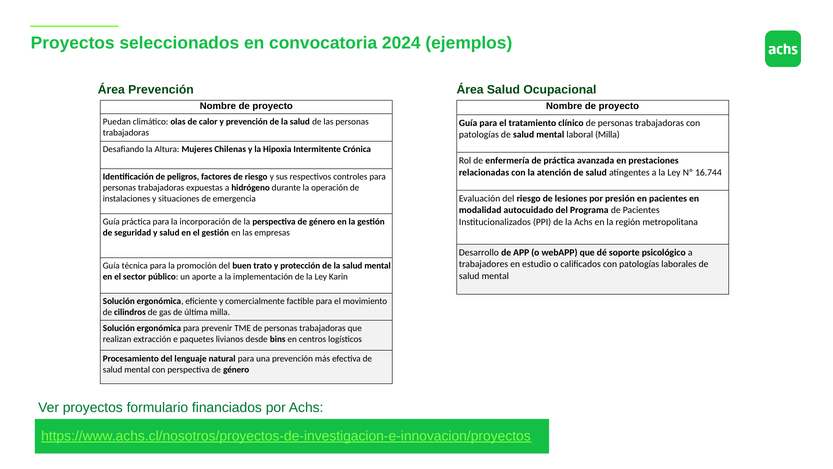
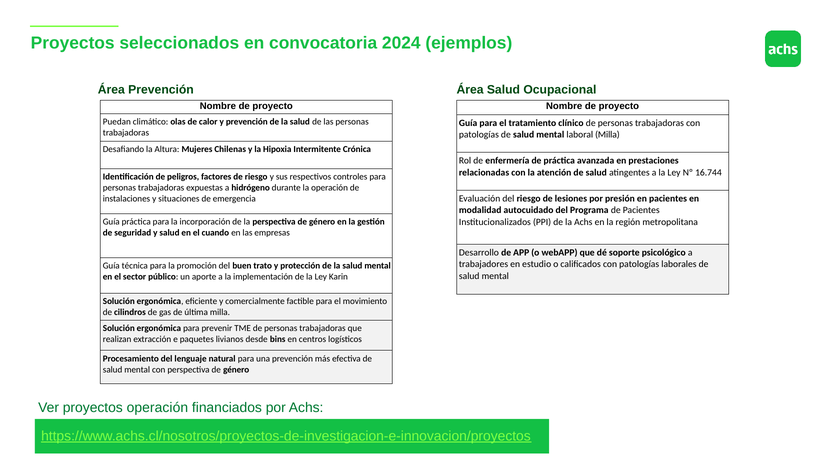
el gestión: gestión -> cuando (215, 233)
proyectos formulario: formulario -> operación (157, 407)
